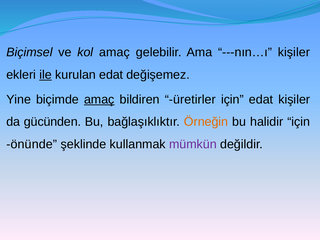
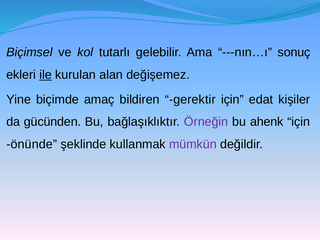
kol amaç: amaç -> tutarlı (115, 52)
---nın…ı kişiler: kişiler -> sonuç (294, 52)
kurulan edat: edat -> alan (111, 75)
amaç underline: present -> none (99, 100)
üretirler: üretirler -> gerektir (190, 100)
Örneğin colour: orange -> purple (206, 122)
halidir: halidir -> ahenk (267, 122)
